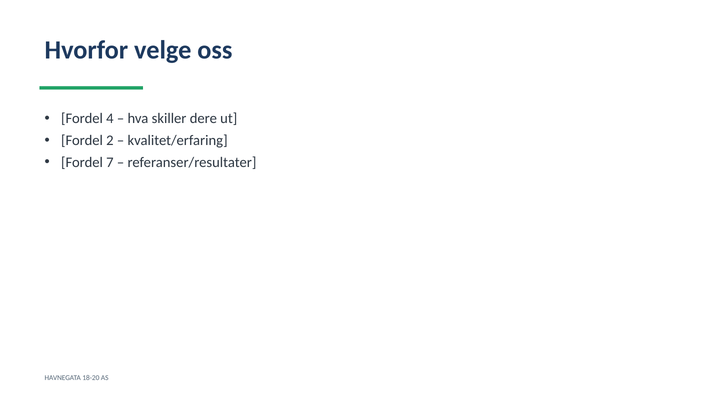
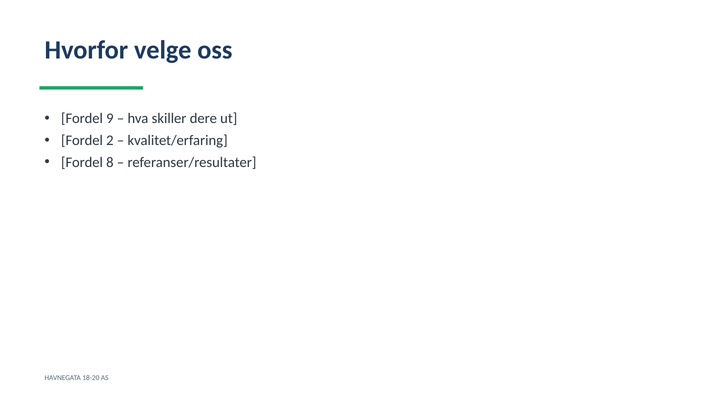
4: 4 -> 9 (110, 119)
7: 7 -> 8 (110, 163)
